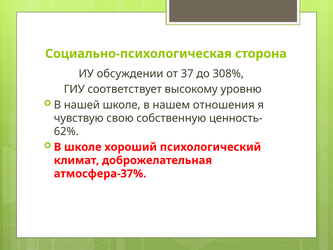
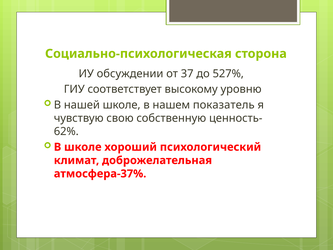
308%: 308% -> 527% (228, 74)
отношения: отношения -> показатель (224, 105)
